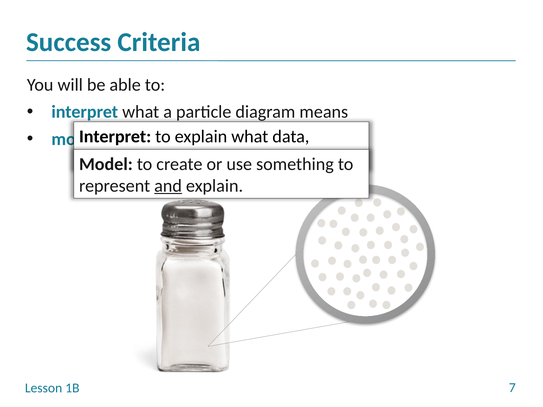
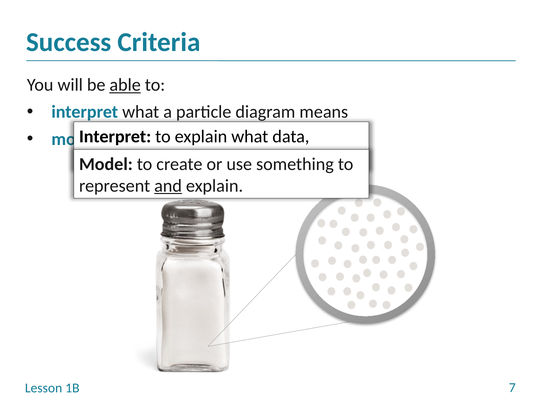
able underline: none -> present (125, 85)
